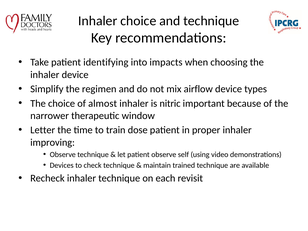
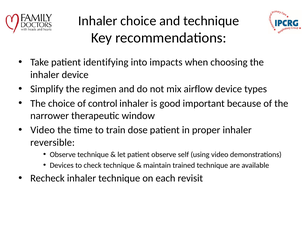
almost: almost -> control (103, 103)
nitric: nitric -> good (170, 103)
Letter: Letter -> Video (43, 130)
improving: improving -> reversible (53, 142)
